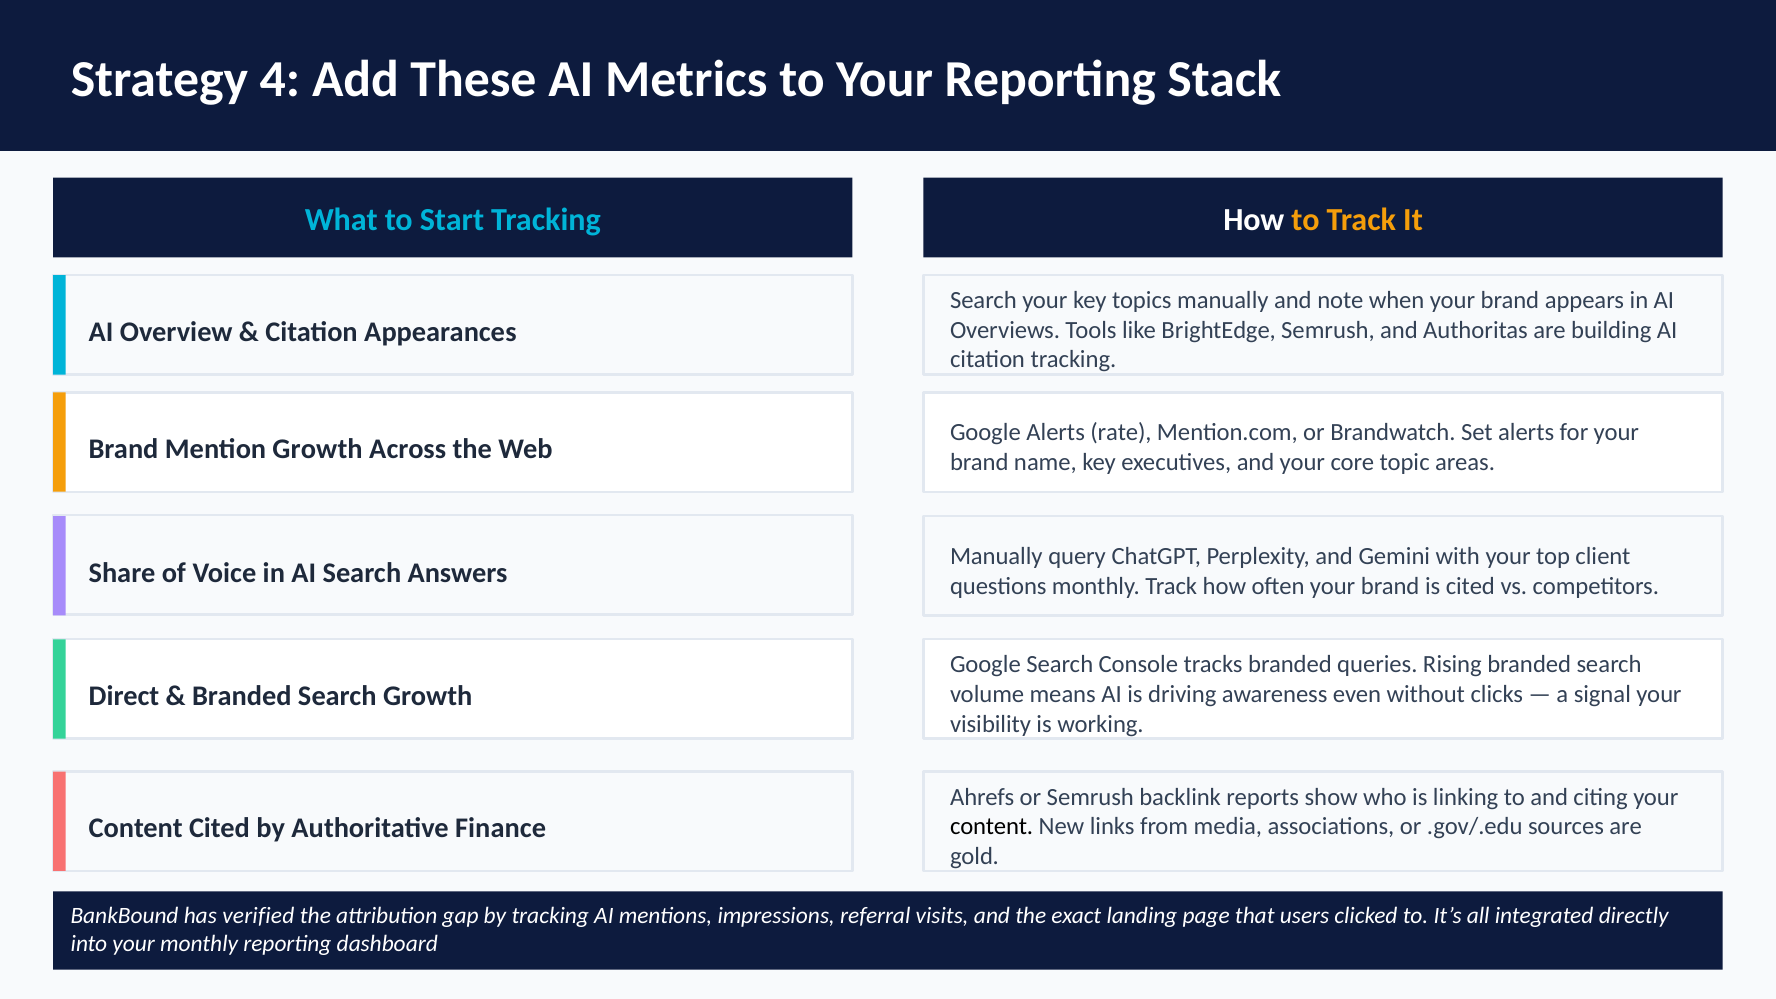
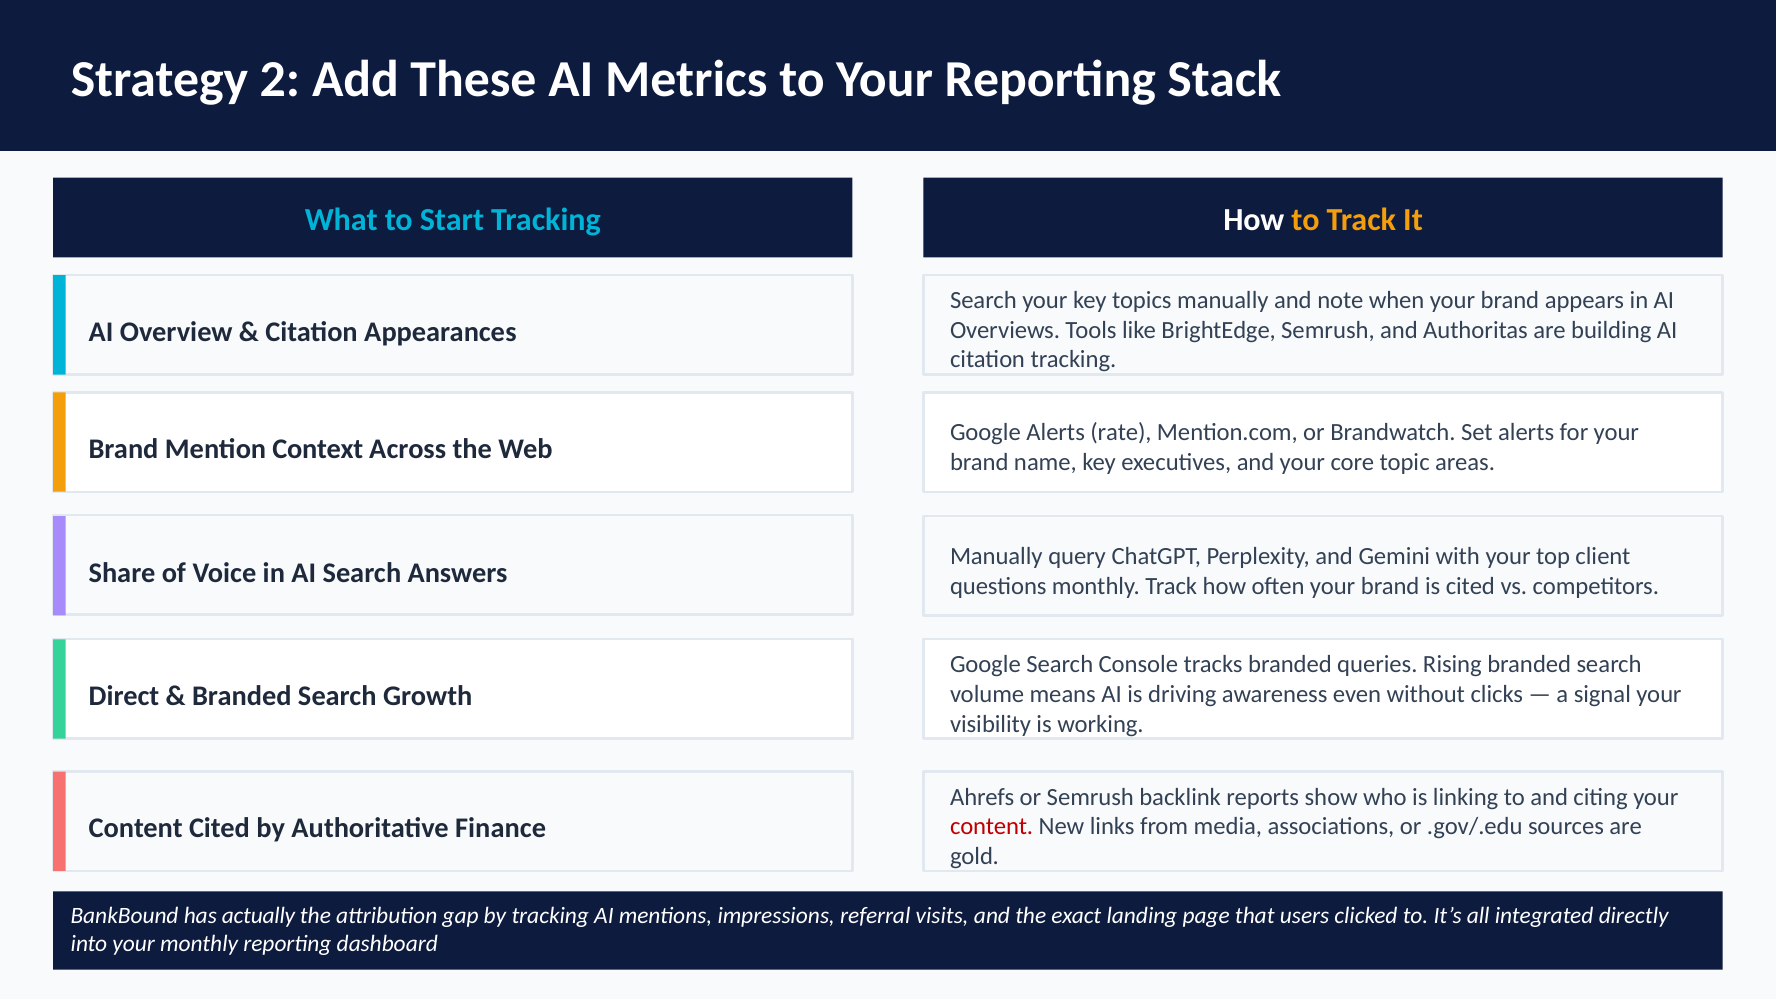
4: 4 -> 2 (280, 79)
Mention Growth: Growth -> Context (318, 449)
content colour: black -> red (992, 827)
verified: verified -> actually (259, 916)
